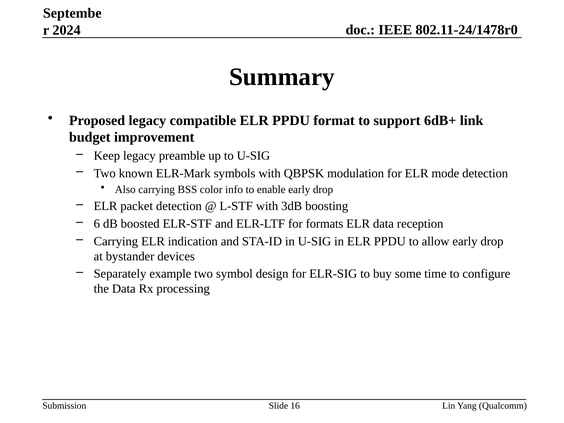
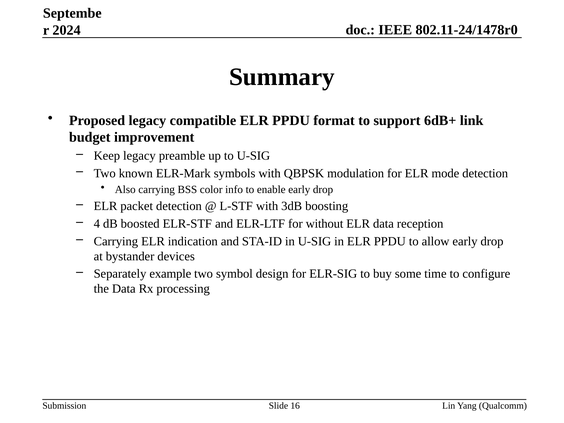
6: 6 -> 4 (97, 224)
formats: formats -> without (325, 224)
